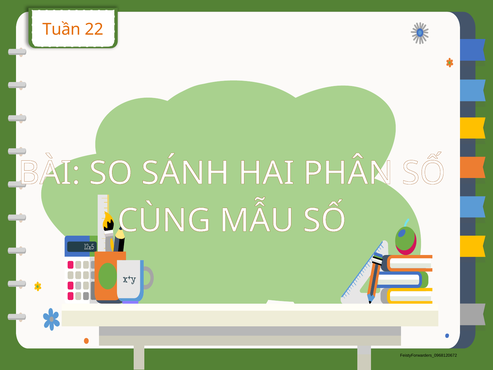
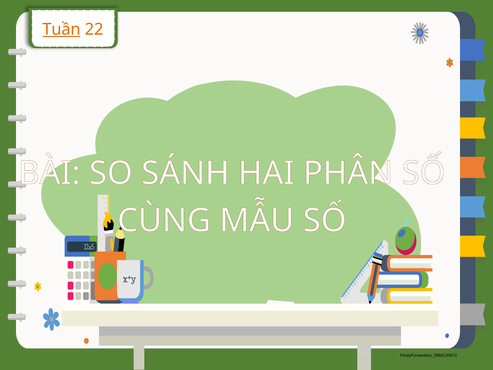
Tuần underline: none -> present (62, 29)
